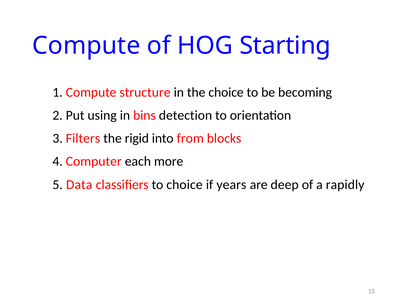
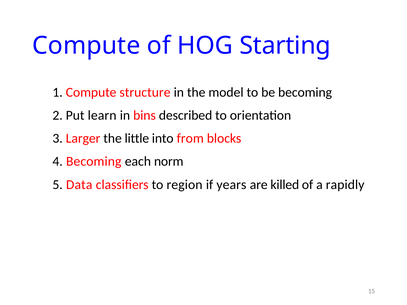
the choice: choice -> model (226, 92)
using: using -> learn (102, 116)
detection: detection -> described (186, 116)
Filters: Filters -> Larger (83, 139)
rigid: rigid -> little (137, 139)
4 Computer: Computer -> Becoming (94, 162)
more: more -> norm (169, 162)
to choice: choice -> region (185, 185)
deep: deep -> killed (285, 185)
